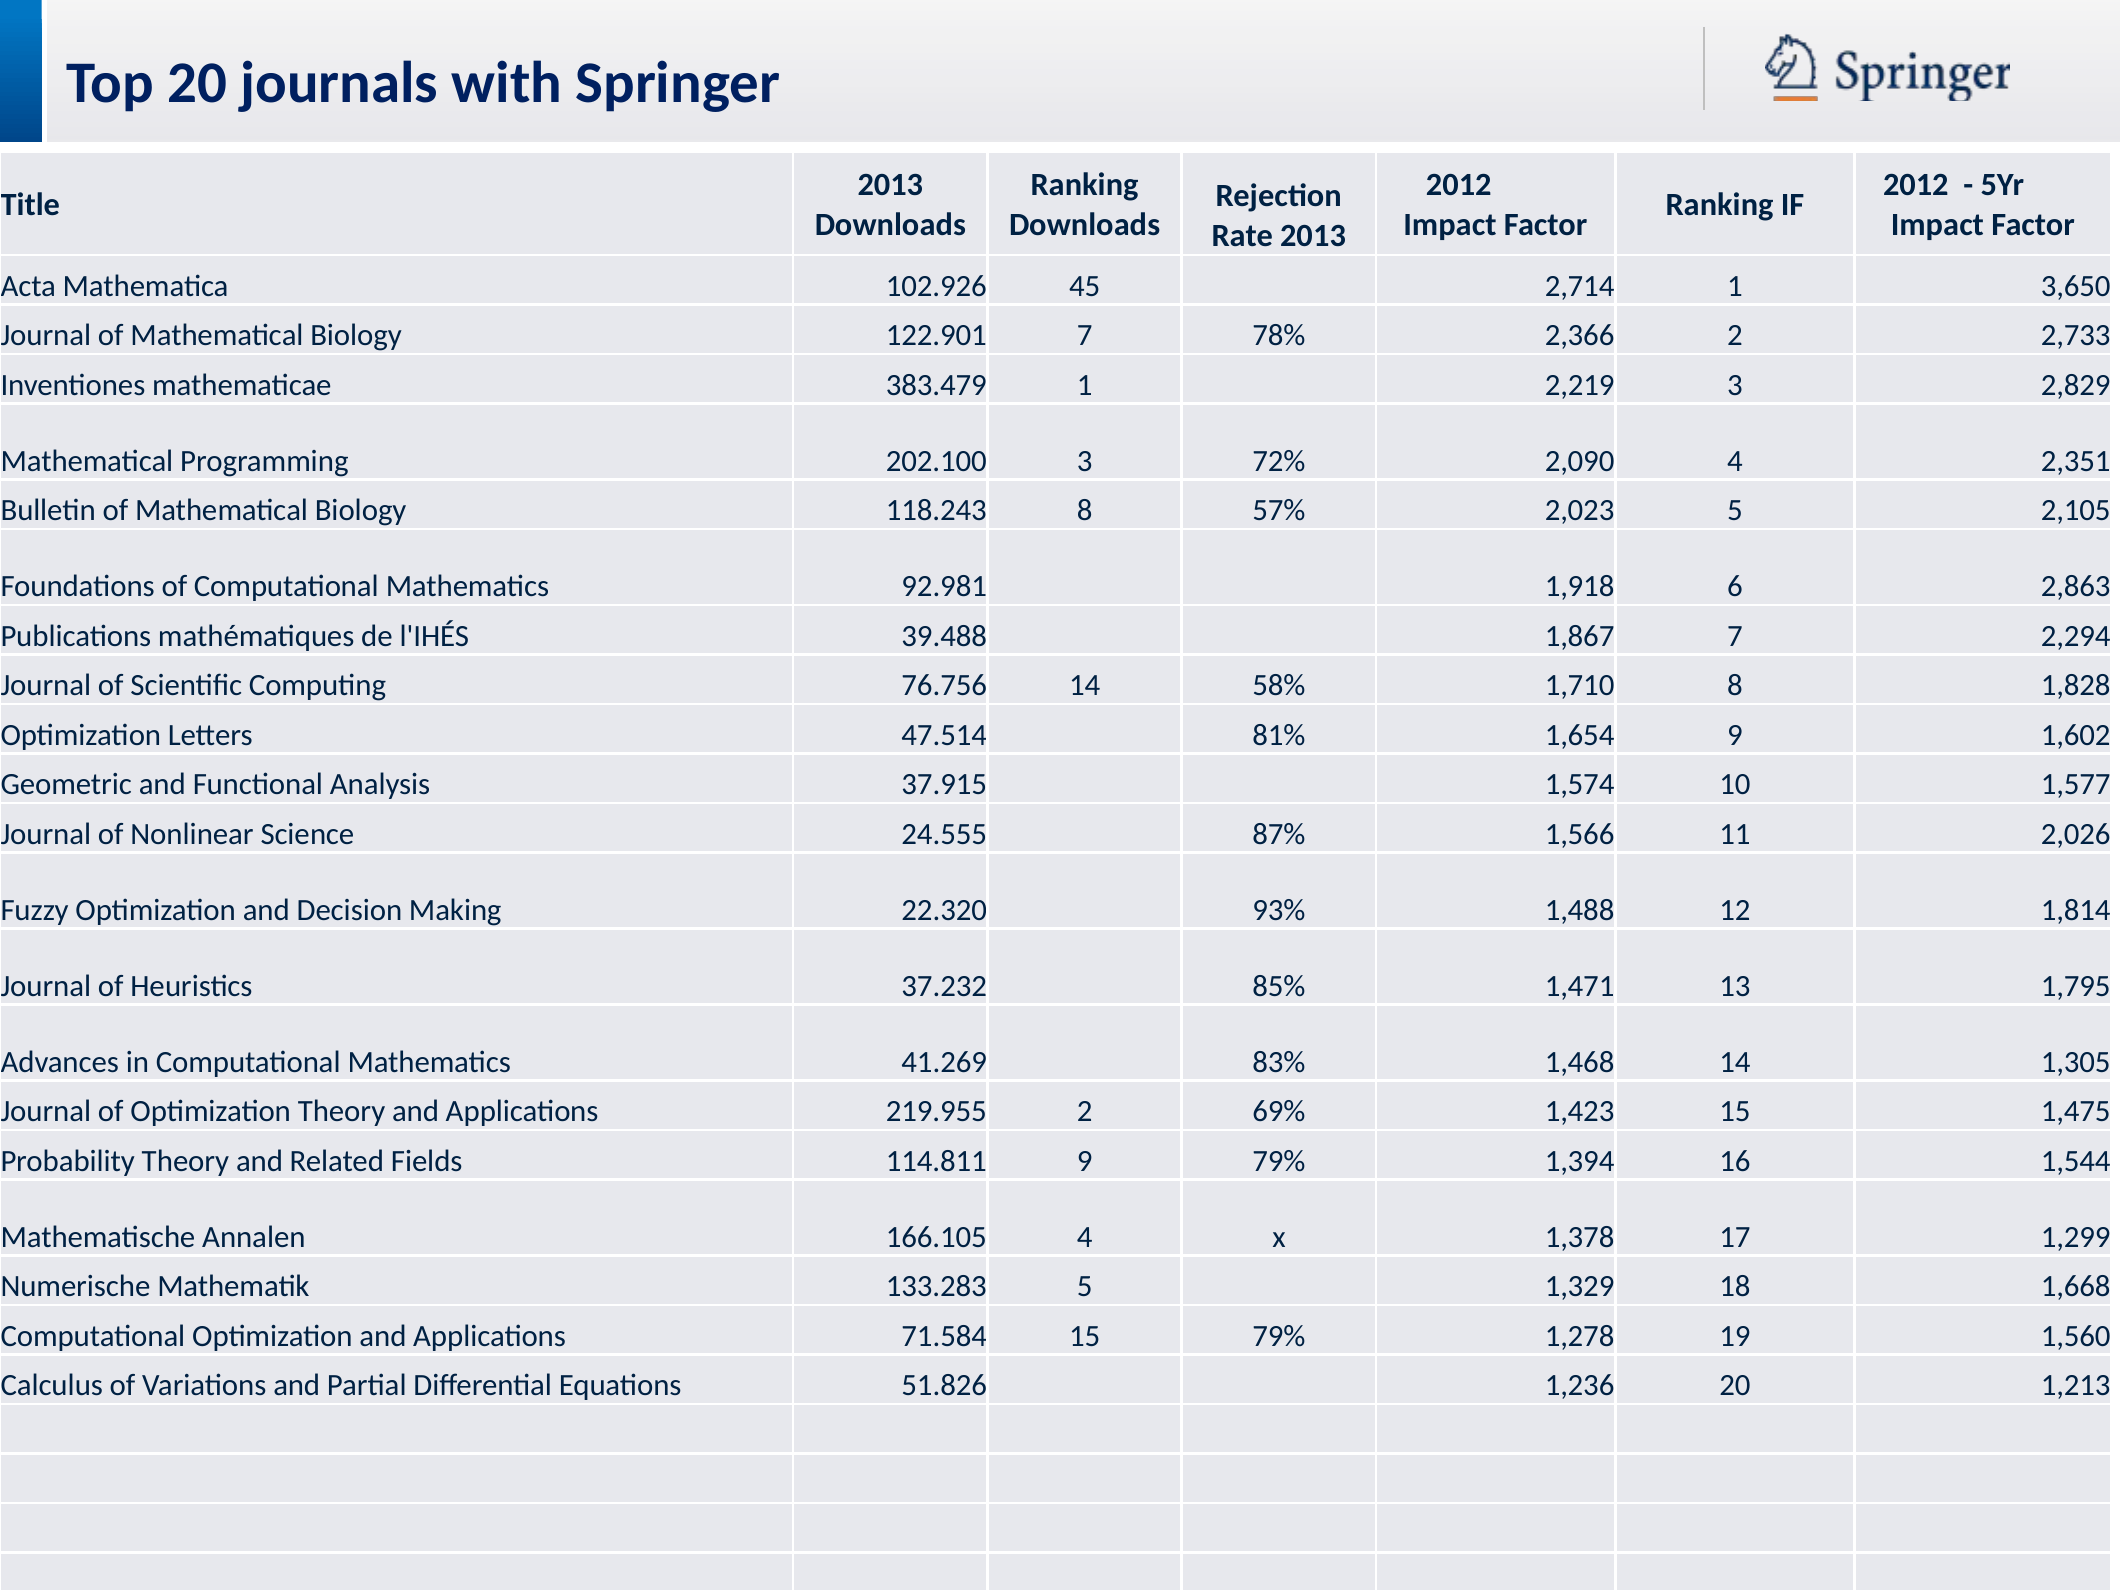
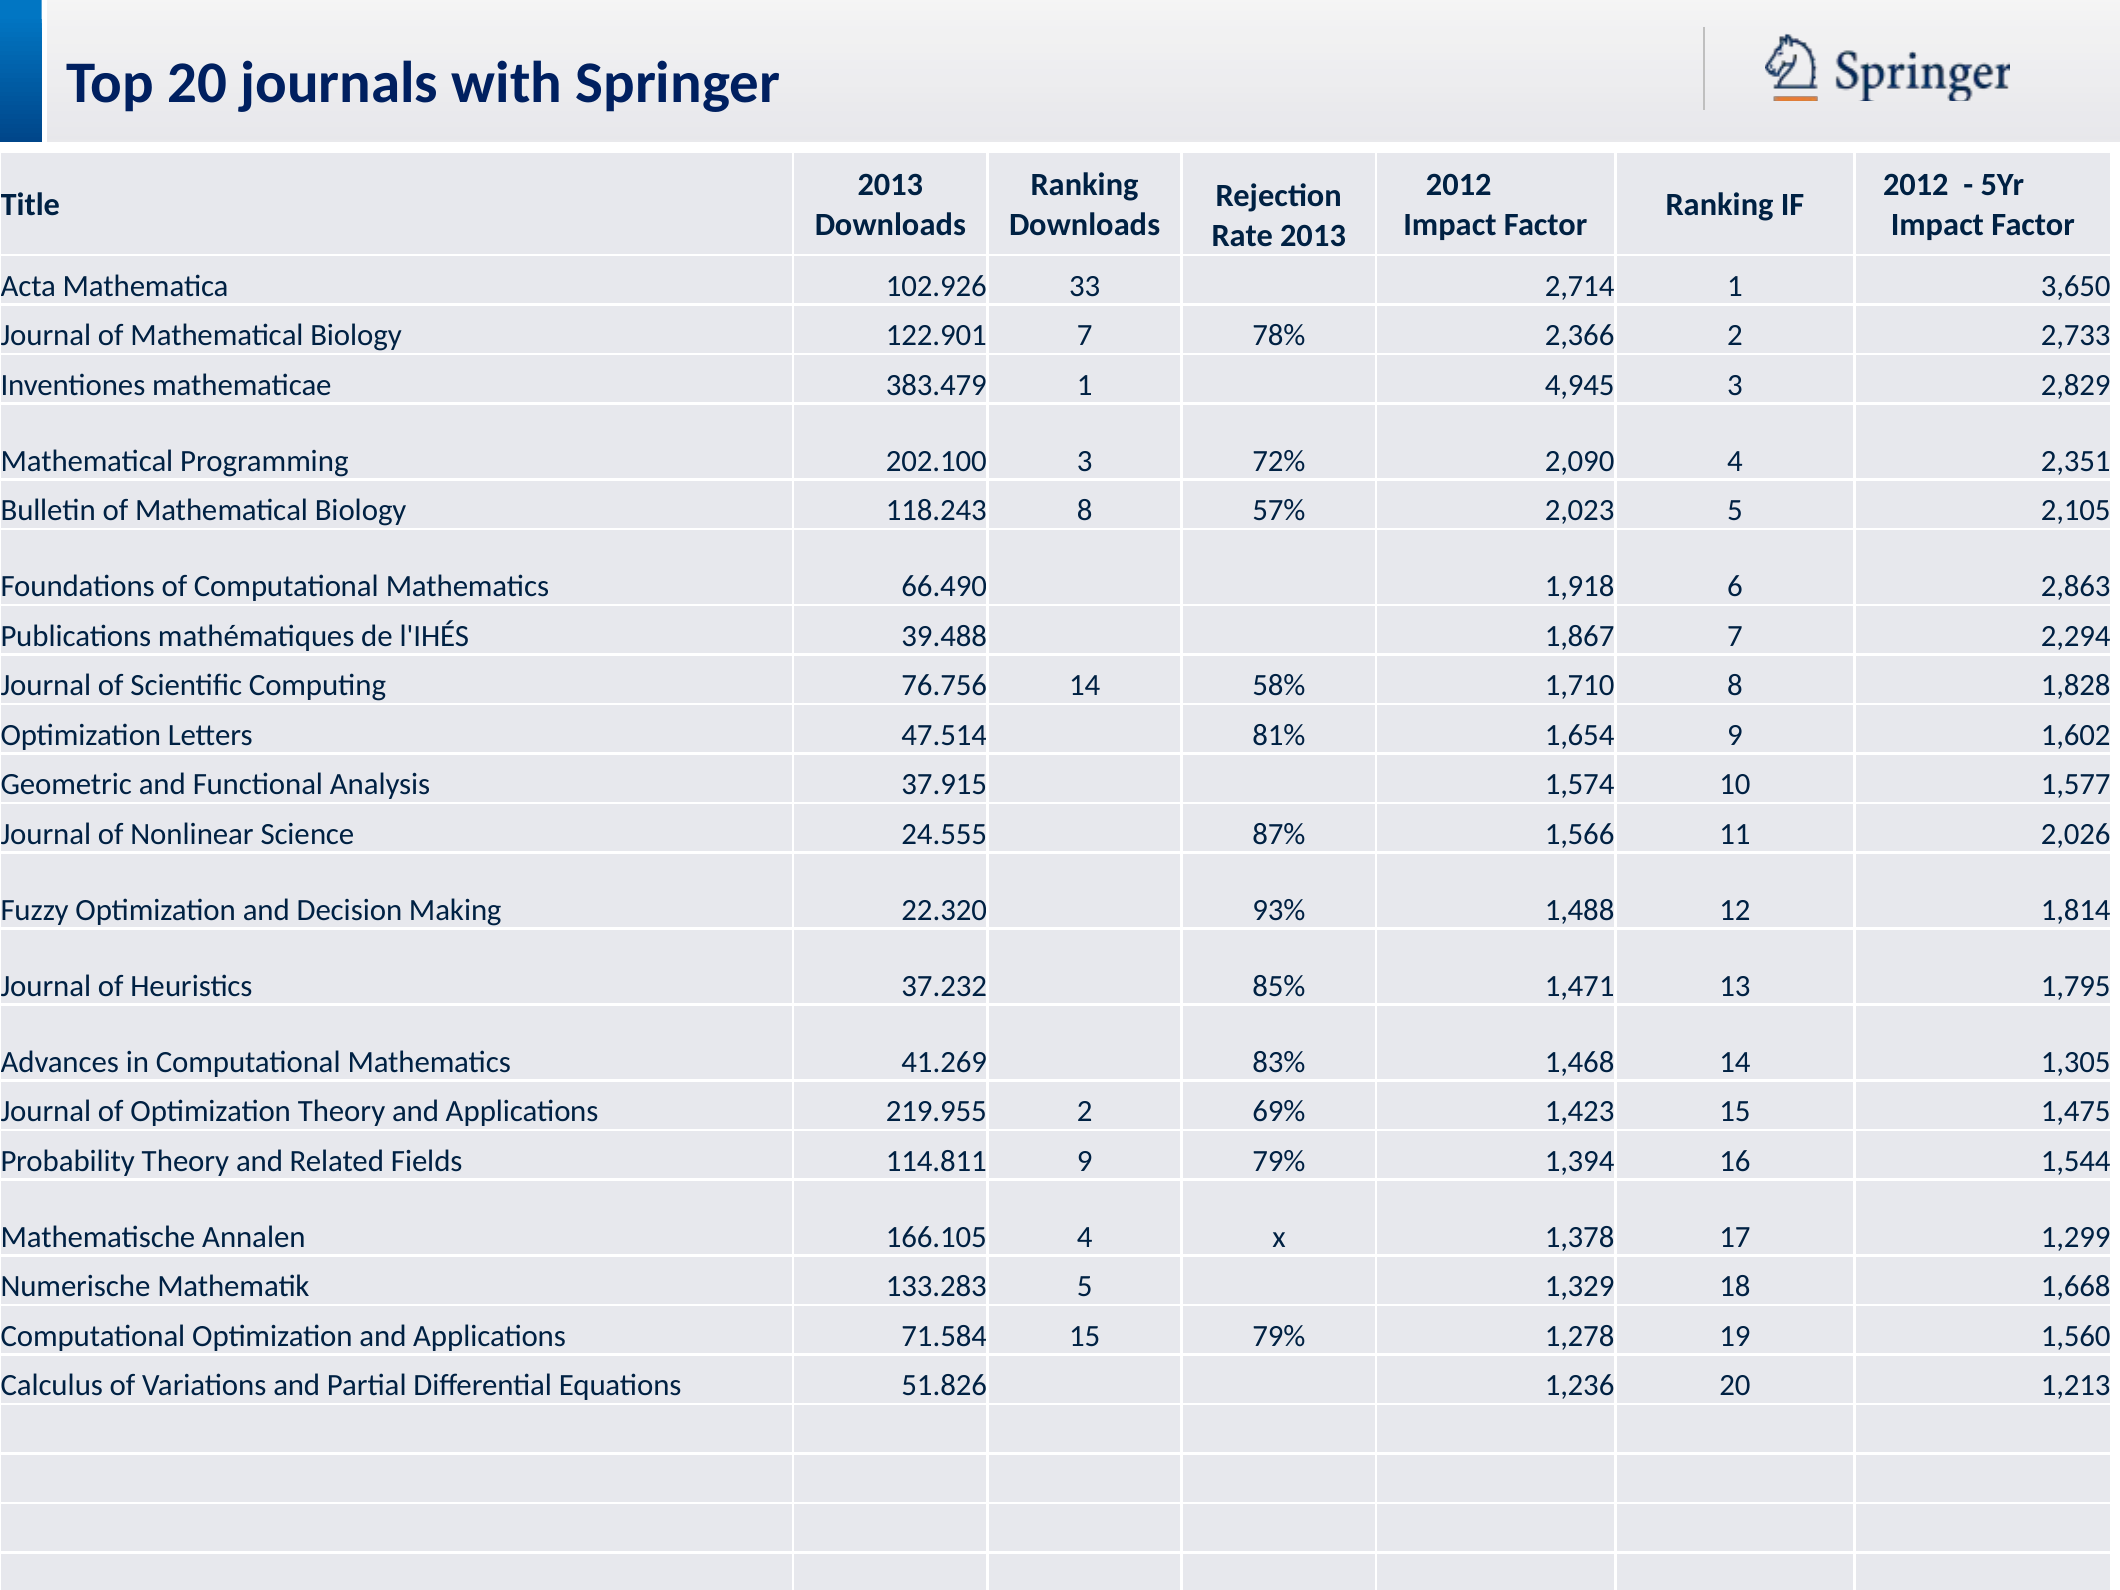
45: 45 -> 33 (1085, 286)
2,219: 2,219 -> 4,945 (1580, 385)
92.981: 92.981 -> 66.490 (944, 587)
